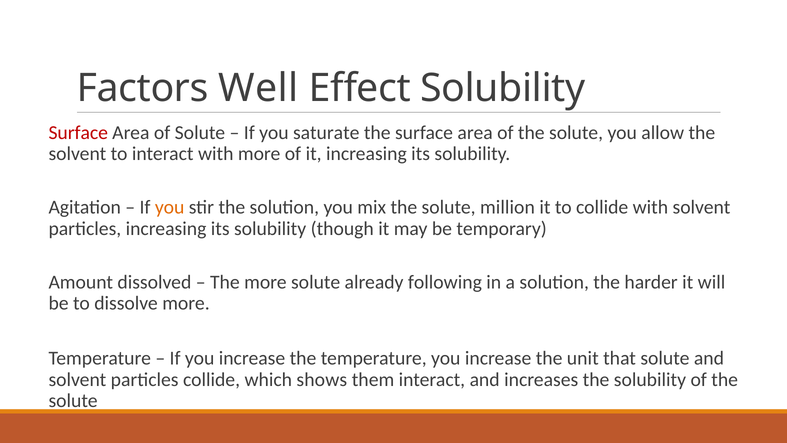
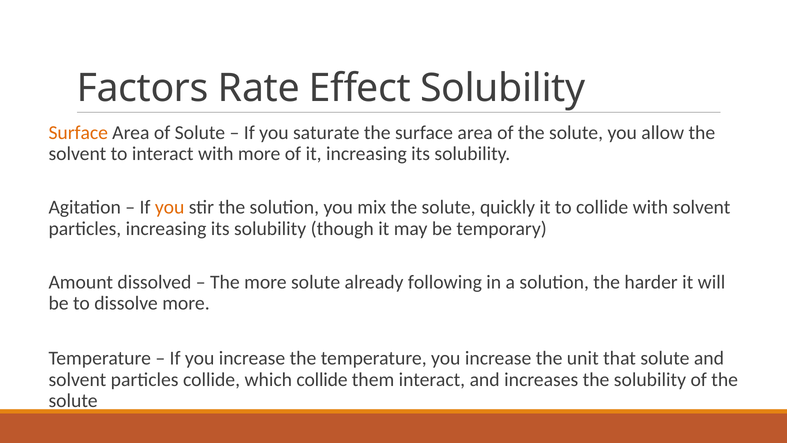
Well: Well -> Rate (259, 88)
Surface colour: red -> orange (78, 133)
million: million -> quickly (508, 207)
which shows: shows -> collide (322, 379)
